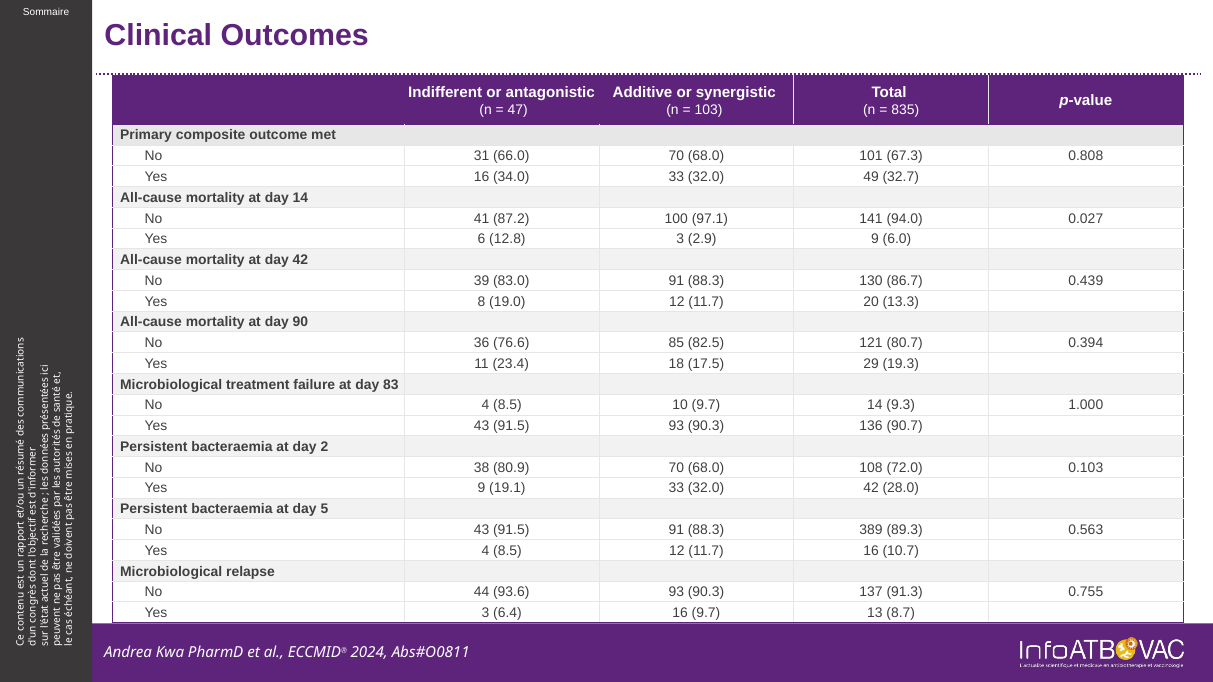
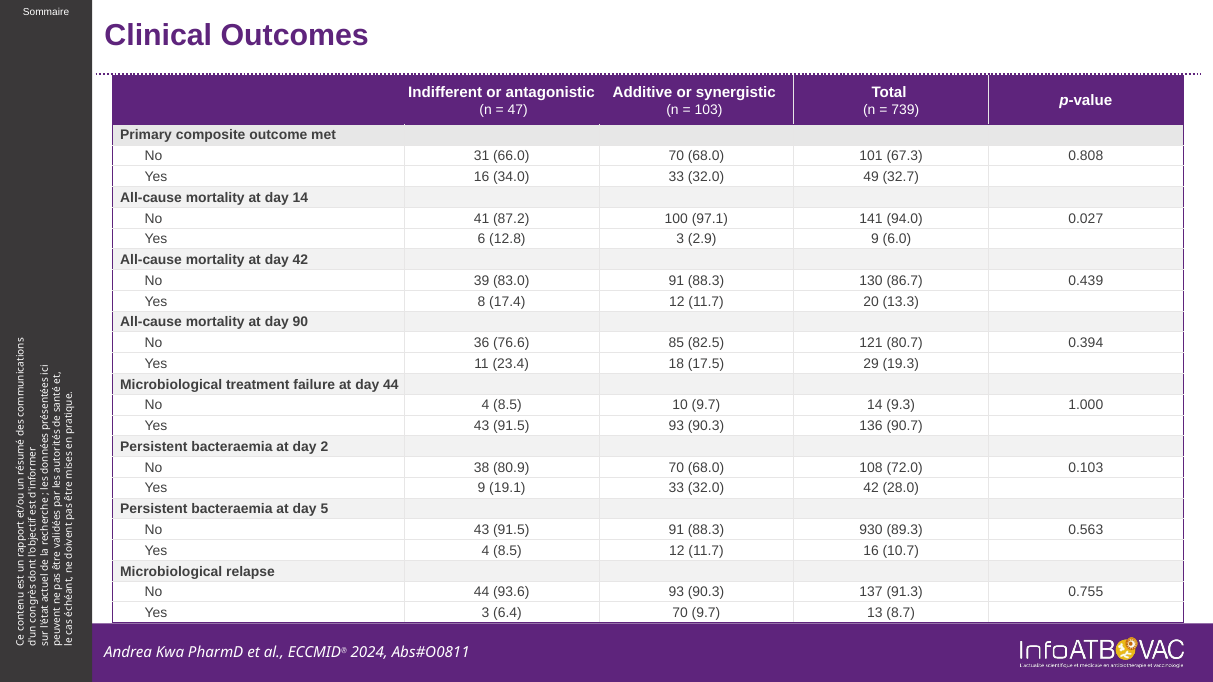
835: 835 -> 739 (905, 110)
19.0: 19.0 -> 17.4 (507, 302)
day 83: 83 -> 44 (391, 385)
389: 389 -> 930 (871, 530)
6.4 16: 16 -> 70 (680, 613)
